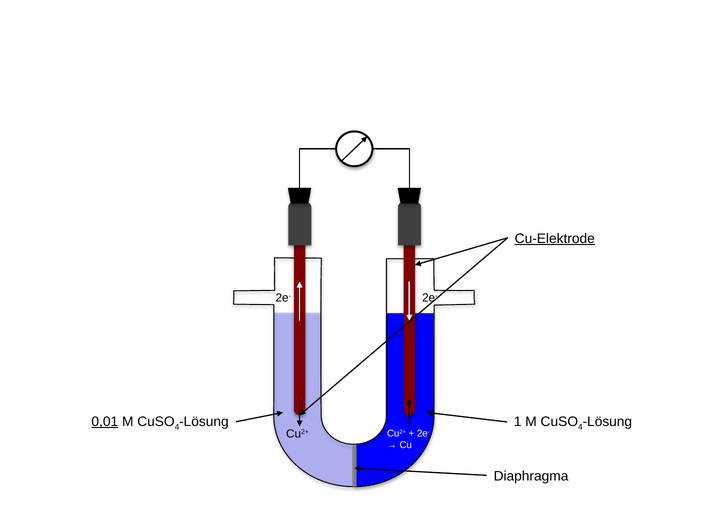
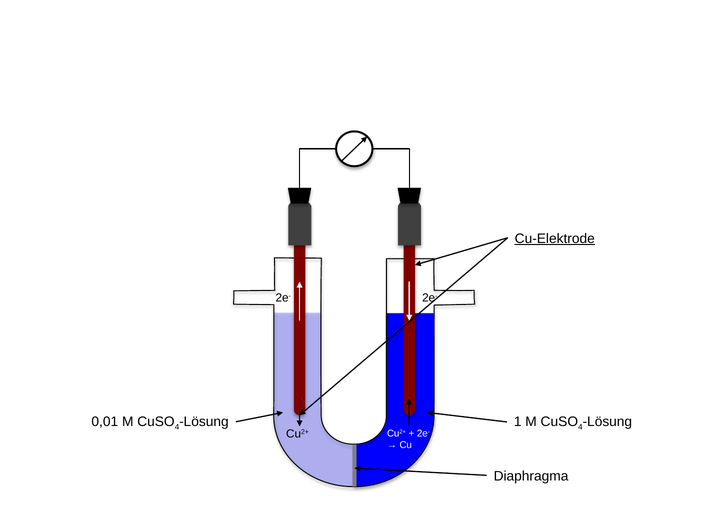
0,01 underline: present -> none (105, 421)
